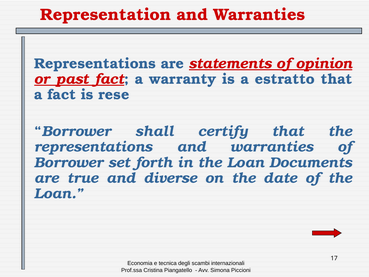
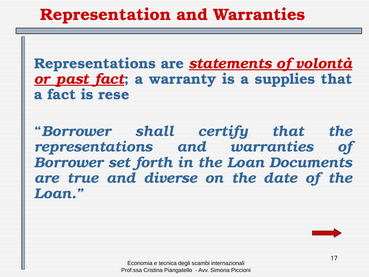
opinion: opinion -> volontà (324, 64)
estratto: estratto -> supplies (285, 79)
